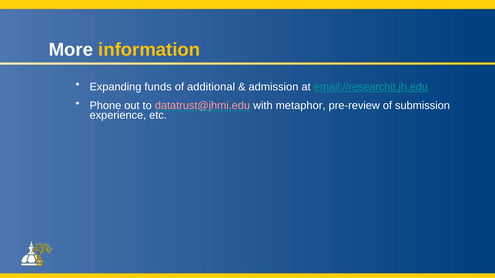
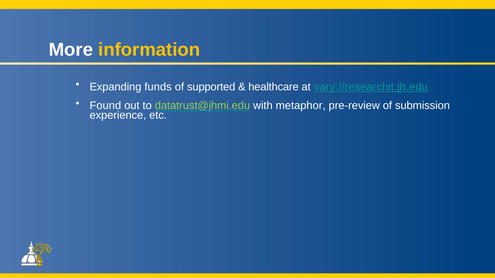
additional: additional -> supported (211, 87)
admission: admission -> healthcare (274, 87)
email://researchit.jh.edu: email://researchit.jh.edu -> vary://researchit.jh.edu (371, 87)
Phone: Phone -> Found (105, 106)
datatrust@jhmi.edu colour: pink -> light green (202, 106)
